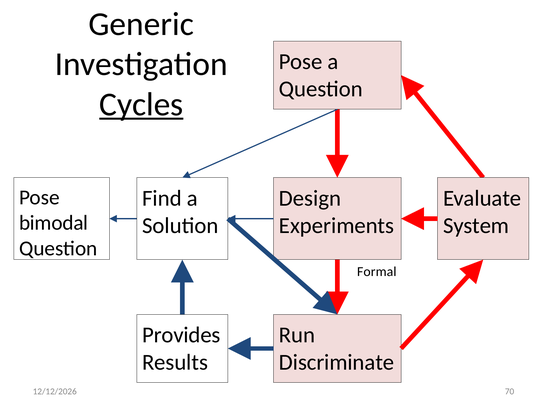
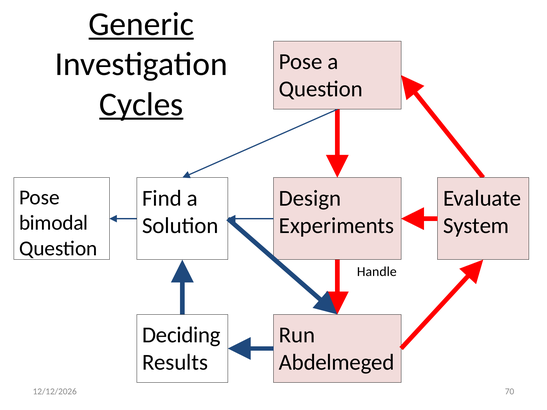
Generic underline: none -> present (141, 24)
Formal: Formal -> Handle (377, 272)
Provides: Provides -> Deciding (181, 335)
Discriminate: Discriminate -> Abdelmeged (337, 363)
